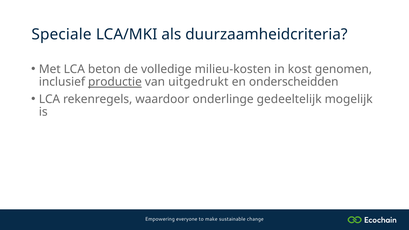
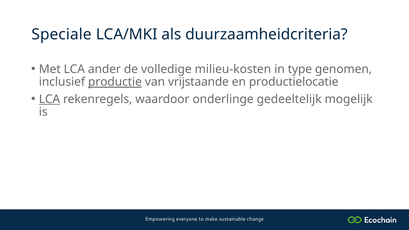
beton: beton -> ander (104, 69)
kost: kost -> type (300, 69)
uitgedrukt: uitgedrukt -> vrijstaande (198, 82)
onderscheidden: onderscheidden -> productielocatie (294, 82)
LCA underline: none -> present (49, 99)
